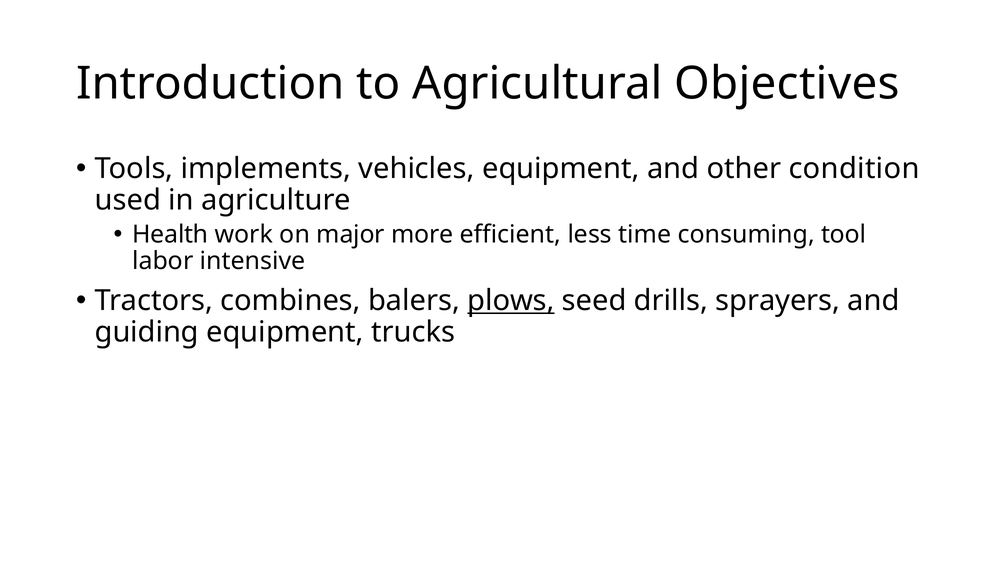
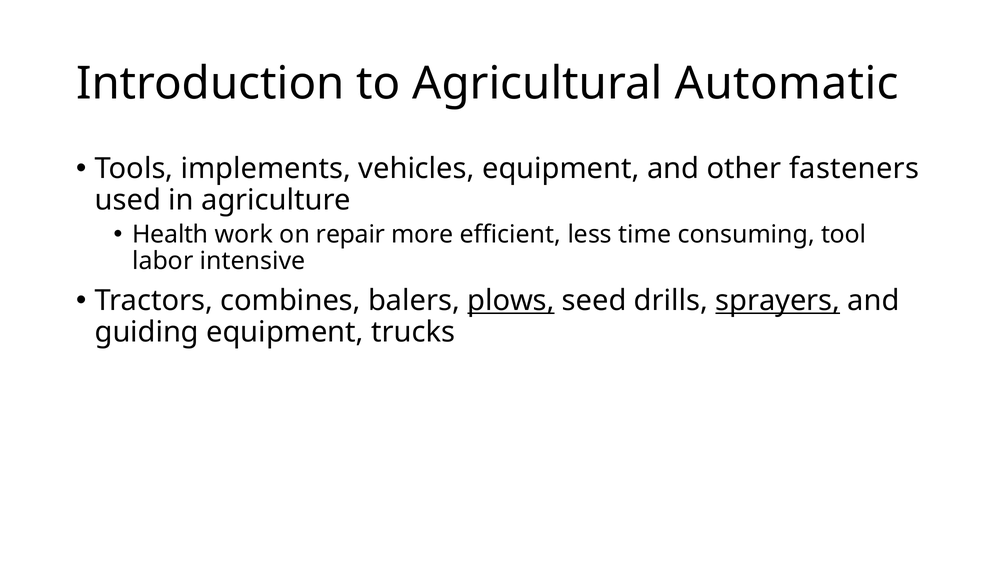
Objectives: Objectives -> Automatic (787, 84)
condition: condition -> fasteners (854, 169)
major: major -> repair (351, 234)
sprayers underline: none -> present (778, 301)
